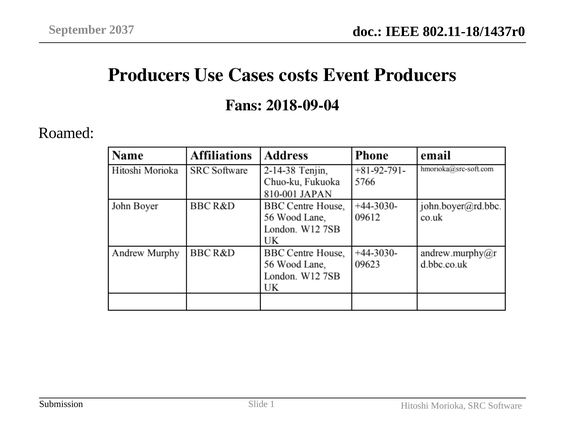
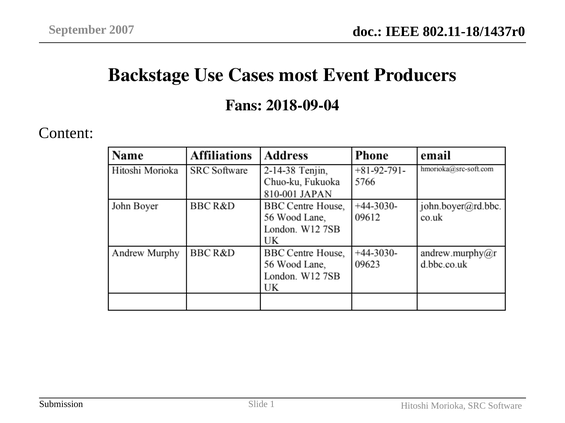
2037: 2037 -> 2007 (122, 30)
Producers: Producers -> Backstage (149, 75)
costs: costs -> most (299, 75)
Roamed: Roamed -> Content (66, 133)
